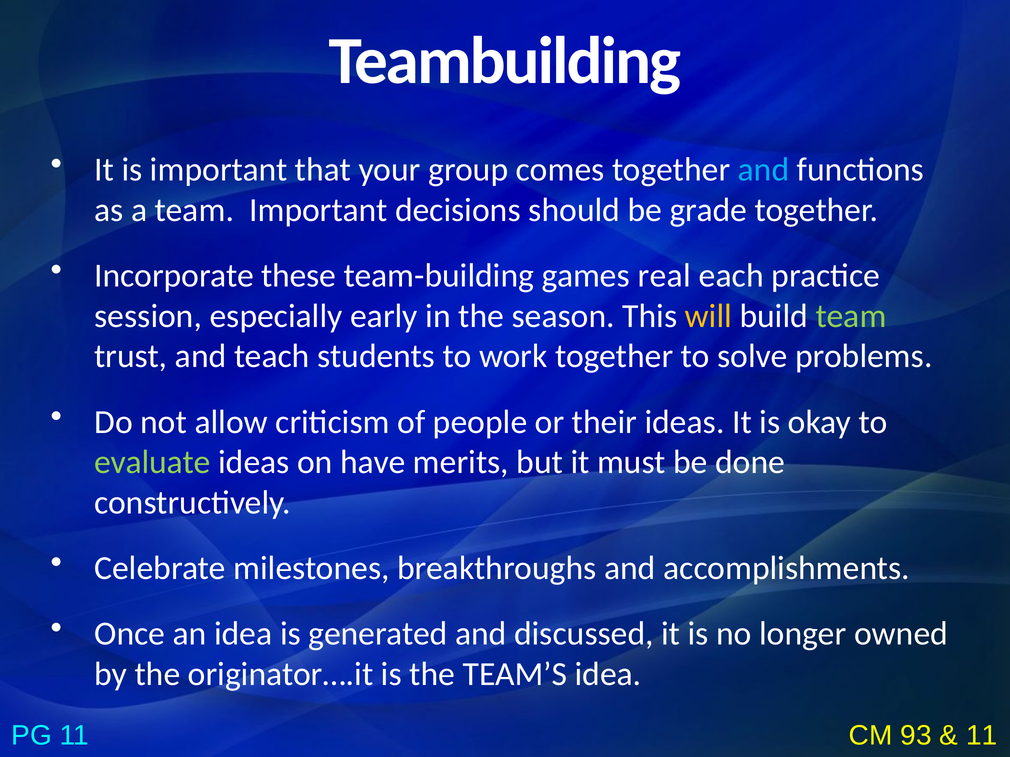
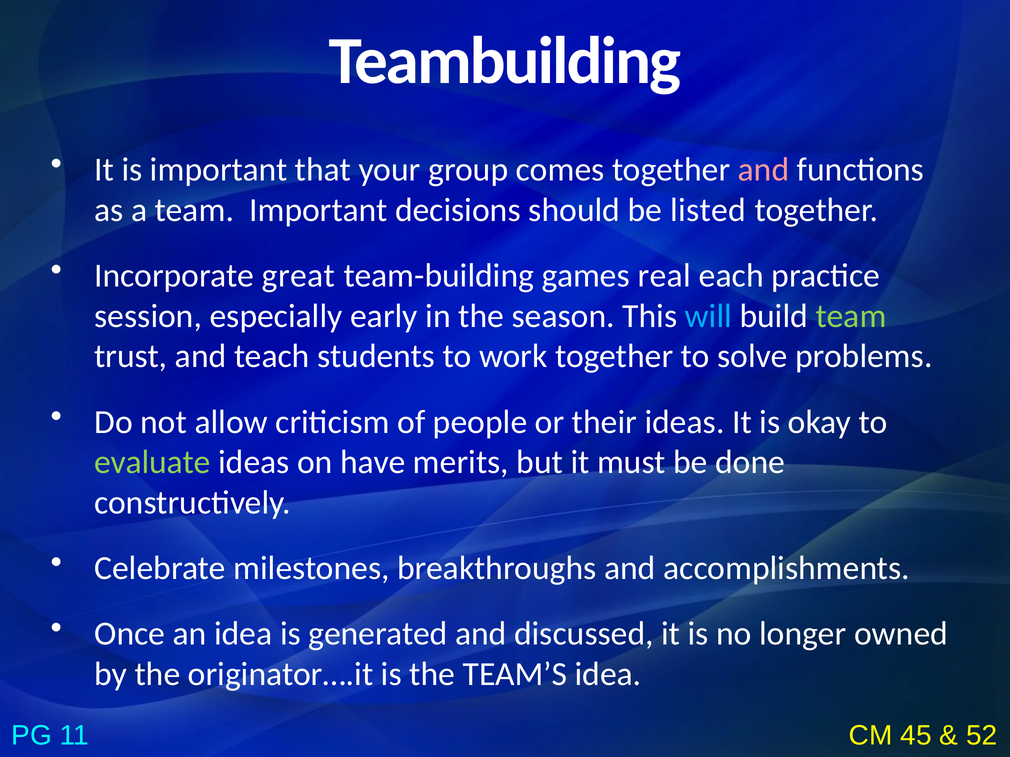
and colour: light blue -> pink (764, 170)
grade: grade -> listed (708, 210)
these: these -> great (299, 276)
will colour: yellow -> light blue (708, 316)
93: 93 -> 45 (916, 736)
11: 11 -> 52 (982, 736)
